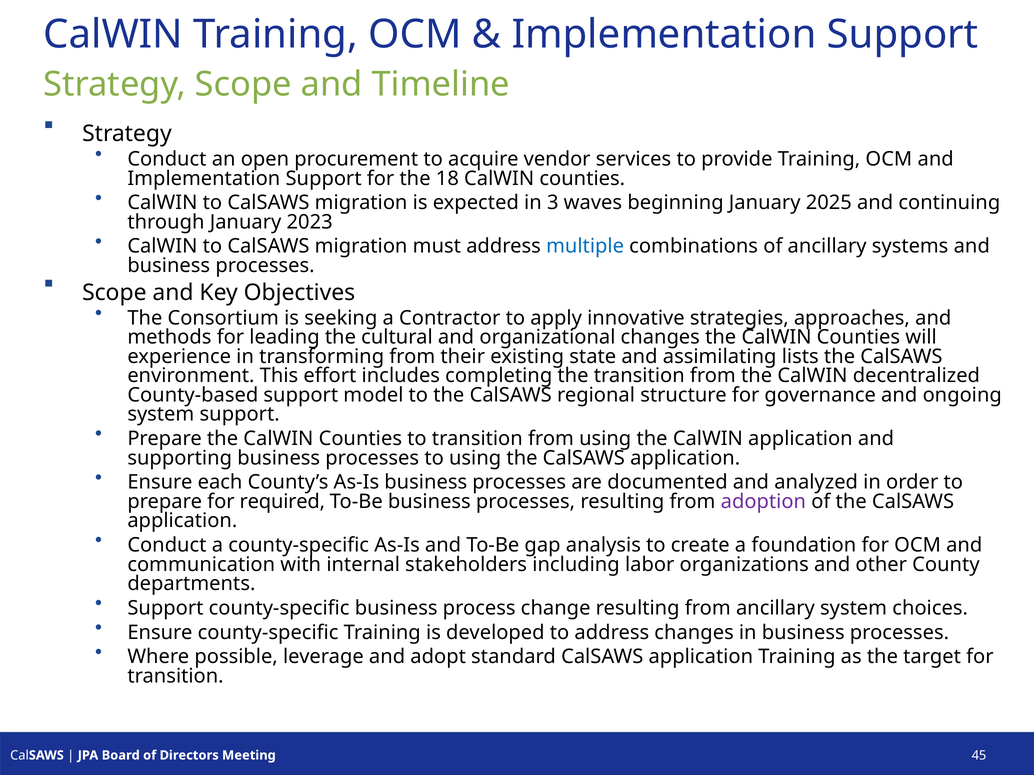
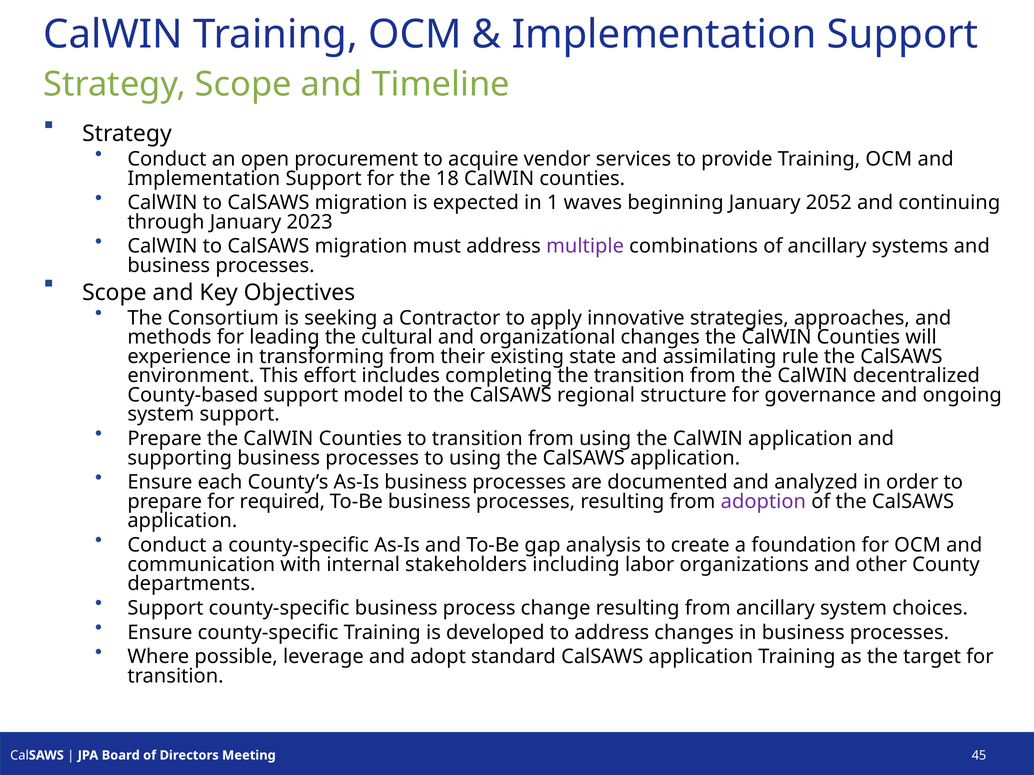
3: 3 -> 1 (553, 203)
2025: 2025 -> 2052 (829, 203)
multiple colour: blue -> purple (585, 246)
lists: lists -> rule (800, 357)
